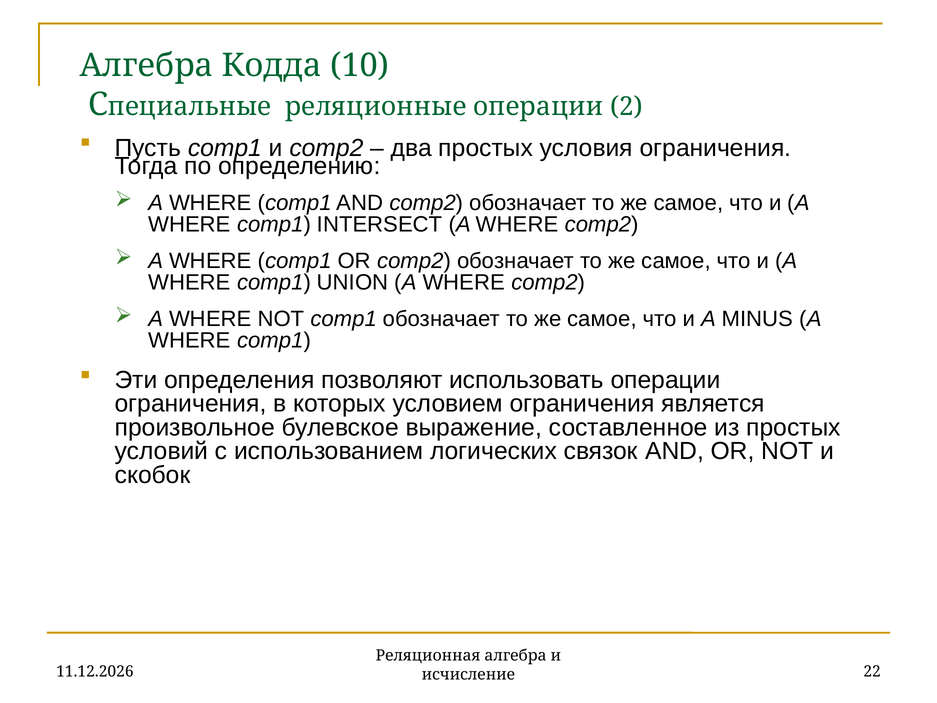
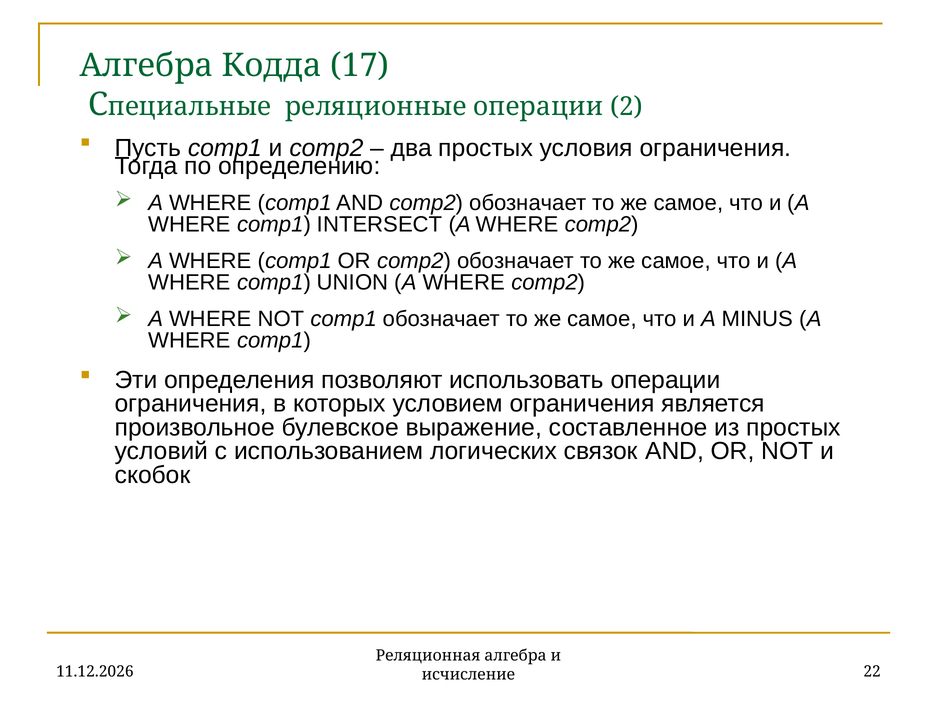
10: 10 -> 17 (360, 66)
